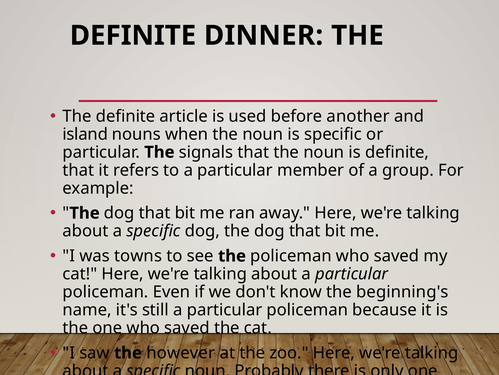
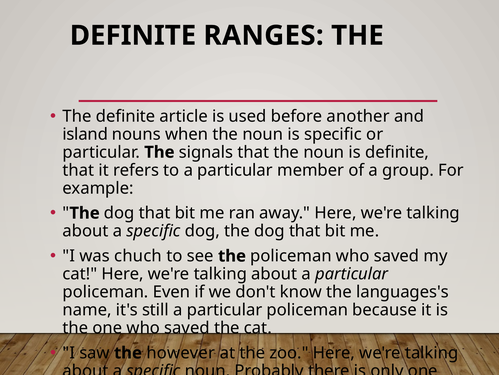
DINNER: DINNER -> RANGES (264, 35)
towns: towns -> chuch (138, 256)
beginning's: beginning's -> languages's (402, 291)
